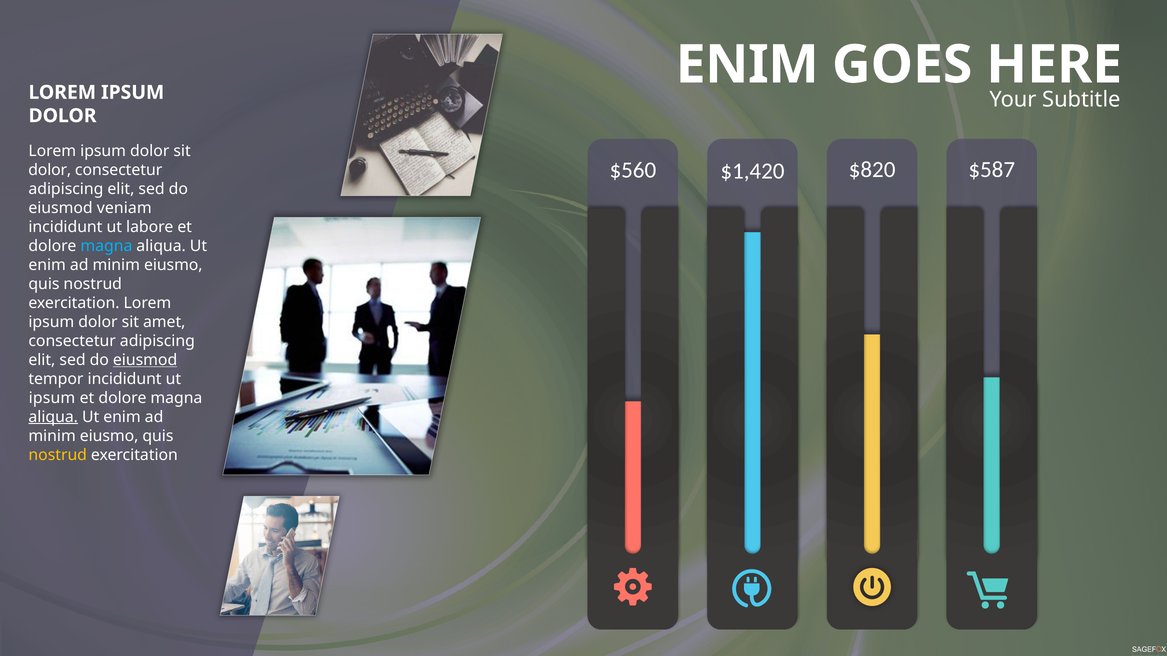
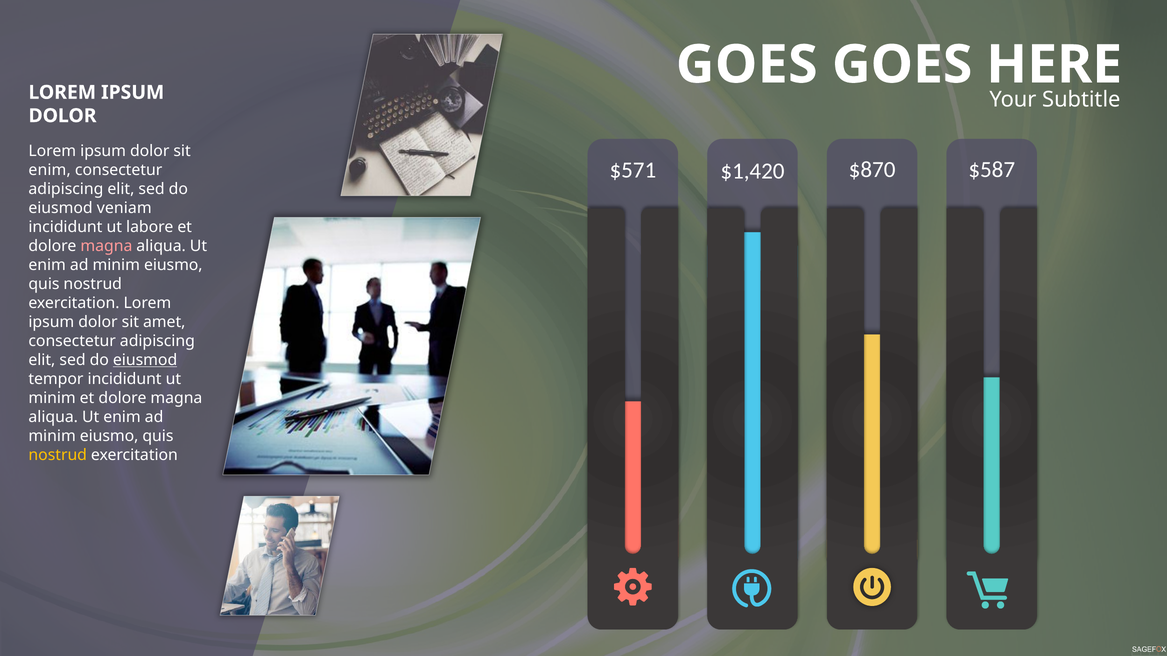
ENIM: ENIM -> GOES (747, 65)
$560: $560 -> $571 (633, 170)
$820: $820 -> $870 (872, 170)
dolor: dolor -> enim (50, 170)
magna colour: light blue -> pink (106, 246)
ipsum: ipsum -> minim (52, 398)
aliqua underline: present -> none (53, 417)
